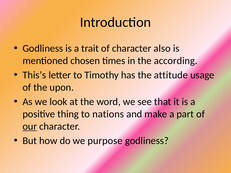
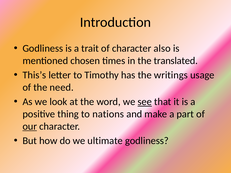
according: according -> translated (176, 61)
attitude: attitude -> writings (171, 75)
upon: upon -> need (62, 87)
see underline: none -> present (145, 102)
purpose: purpose -> ultimate (105, 141)
